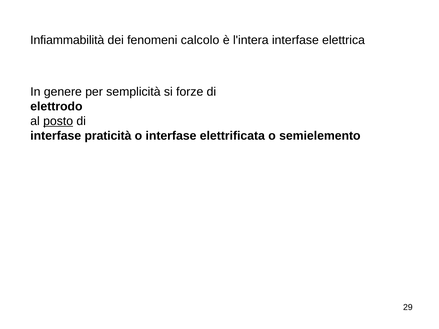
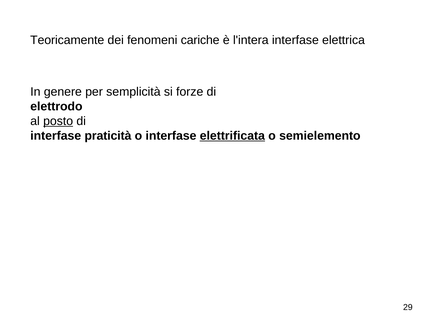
Infiammabilità: Infiammabilità -> Teoricamente (67, 40)
calcolo: calcolo -> cariche (200, 40)
elettrificata underline: none -> present (232, 136)
